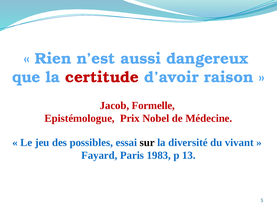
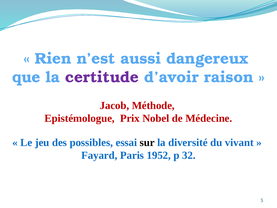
certitude colour: red -> purple (102, 77)
Formelle: Formelle -> Méthode (153, 105)
1983: 1983 -> 1952 (159, 155)
13: 13 -> 32 (189, 155)
